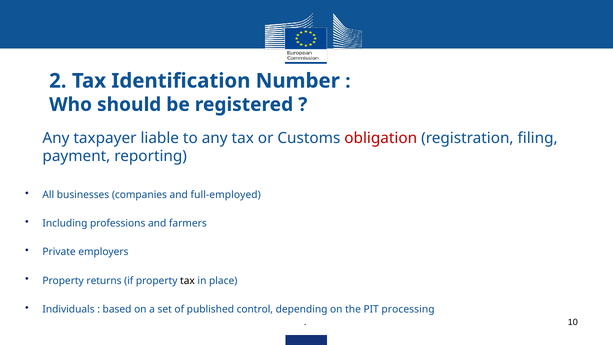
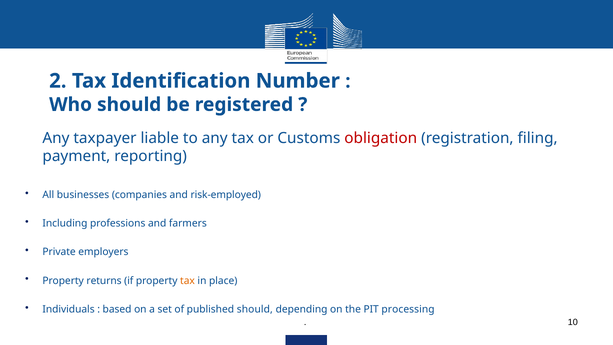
full-employed: full-employed -> risk-employed (226, 195)
tax colour: black -> orange (188, 281)
published control: control -> should (255, 309)
